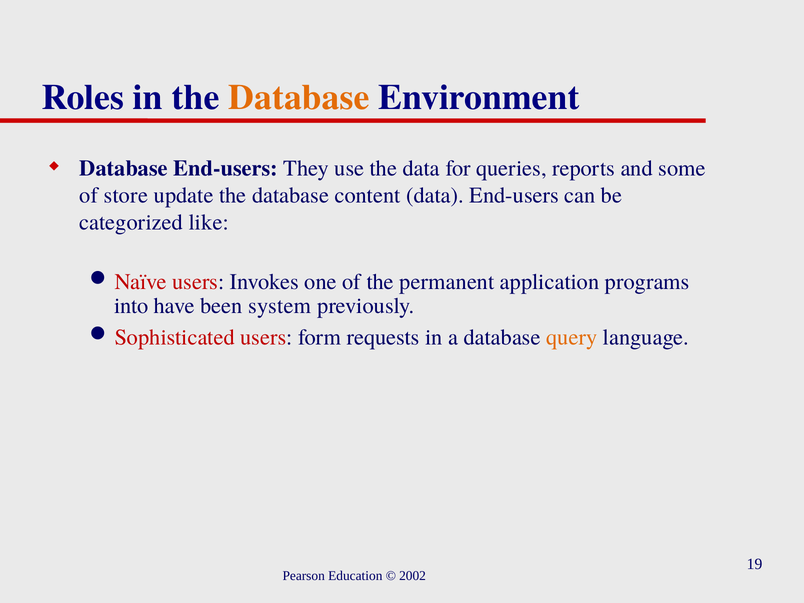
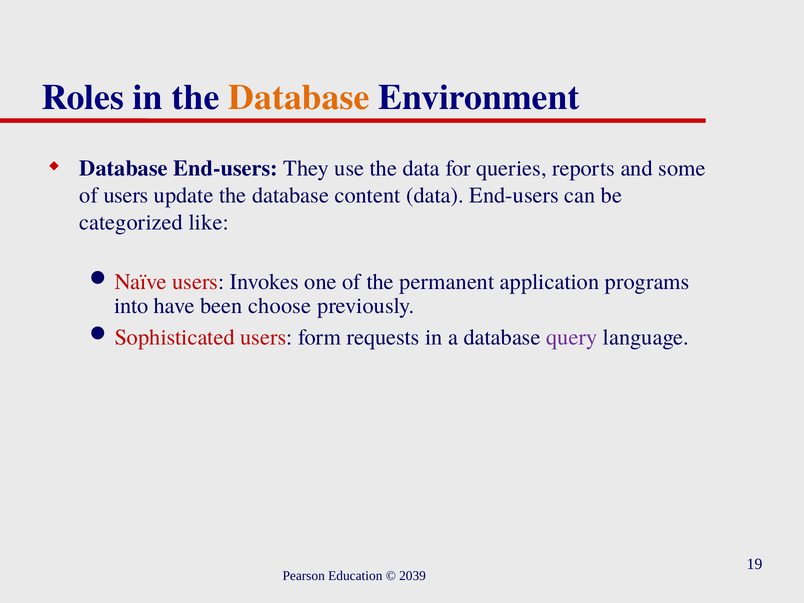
of store: store -> users (126, 195)
system: system -> choose (280, 306)
query colour: orange -> purple (572, 337)
2002: 2002 -> 2039 (413, 576)
